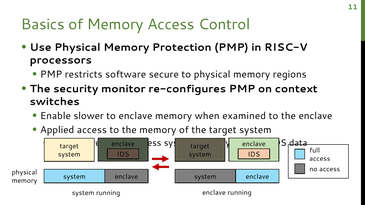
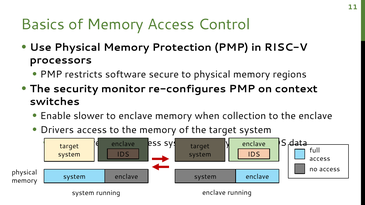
examined: examined -> collection (244, 116)
Applied: Applied -> Drivers (57, 130)
